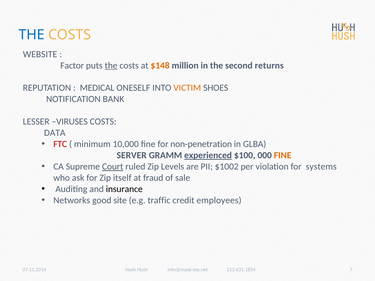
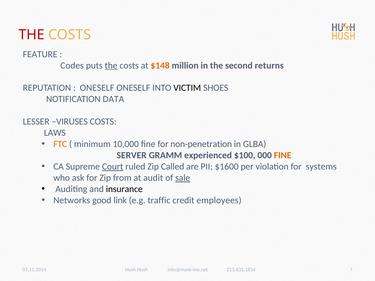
THE colour: blue -> red (32, 35)
WEBSITE: WEBSITE -> FEATURE (40, 54)
Factor: Factor -> Codes (72, 65)
MEDICAL: MEDICAL -> ONESELF (97, 88)
VICTIM colour: orange -> black (187, 88)
BANK: BANK -> DATA (113, 99)
DATA: DATA -> LAWS (55, 133)
FTC colour: red -> orange (60, 144)
experienced underline: present -> none (208, 155)
Levels: Levels -> Called (173, 167)
$1002: $1002 -> $1600 (227, 167)
itself: itself -> from (122, 178)
fraud: fraud -> audit (153, 178)
sale underline: none -> present (183, 178)
site: site -> link (120, 200)
